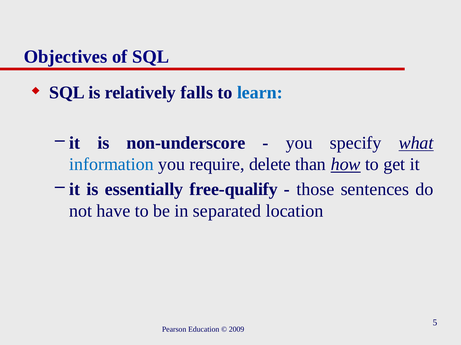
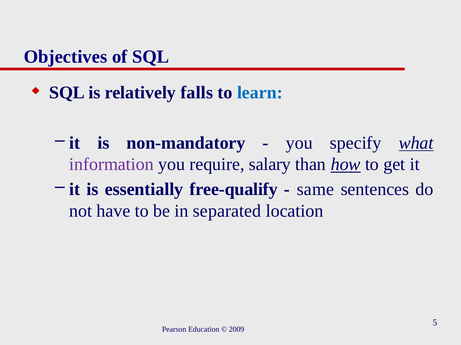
non-underscore: non-underscore -> non-mandatory (186, 143)
information colour: blue -> purple (112, 165)
delete: delete -> salary (270, 165)
those: those -> same (315, 190)
